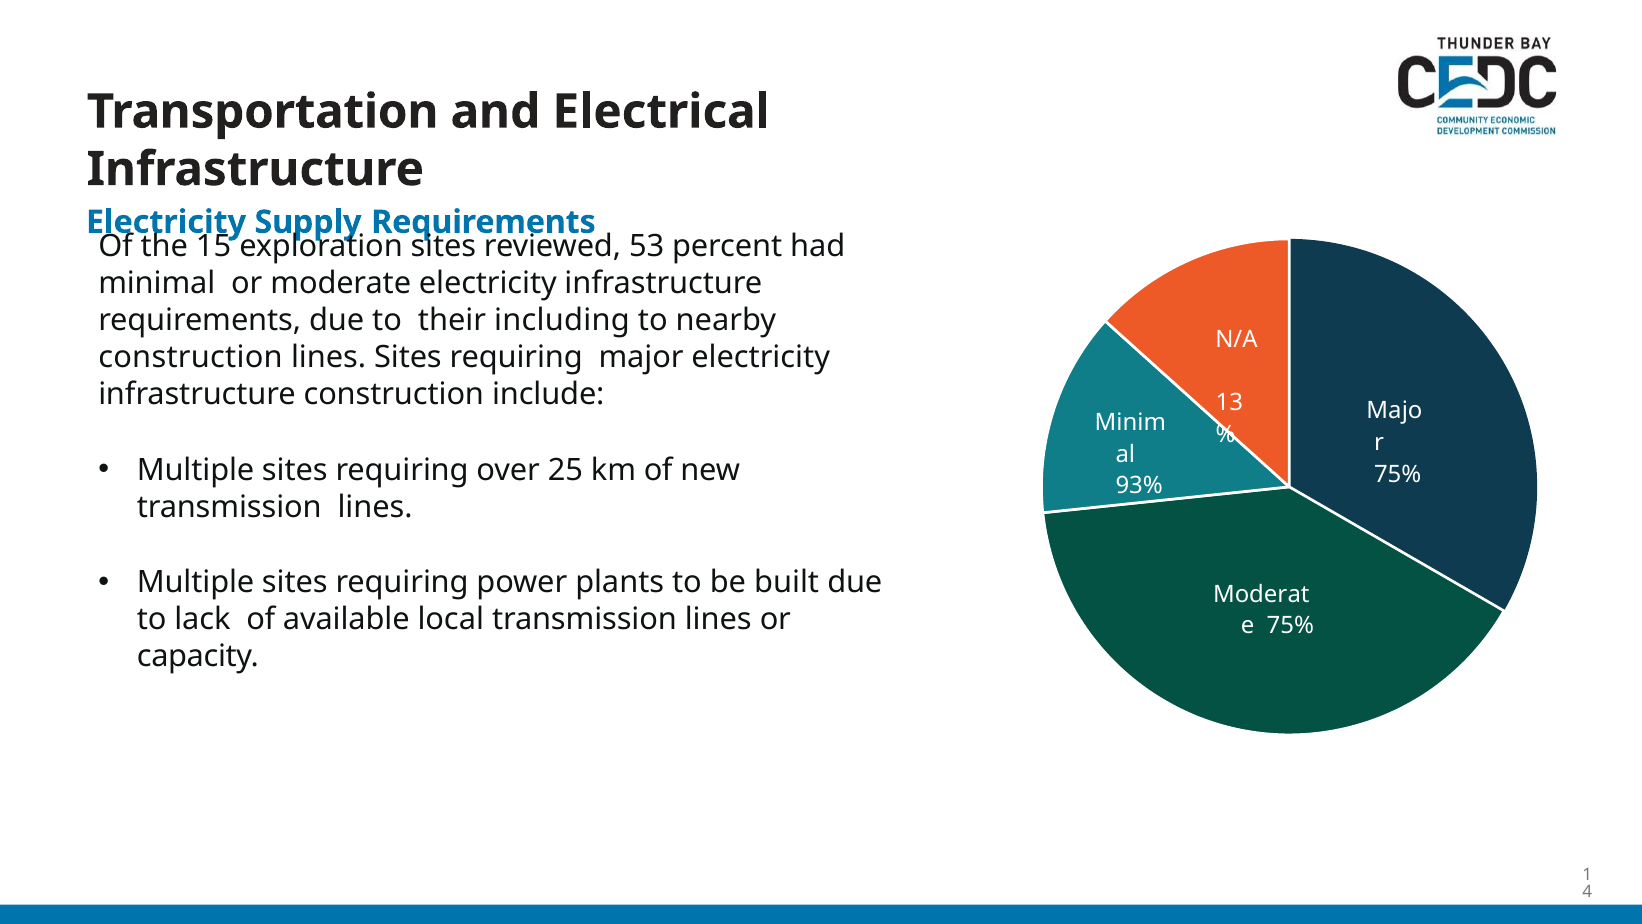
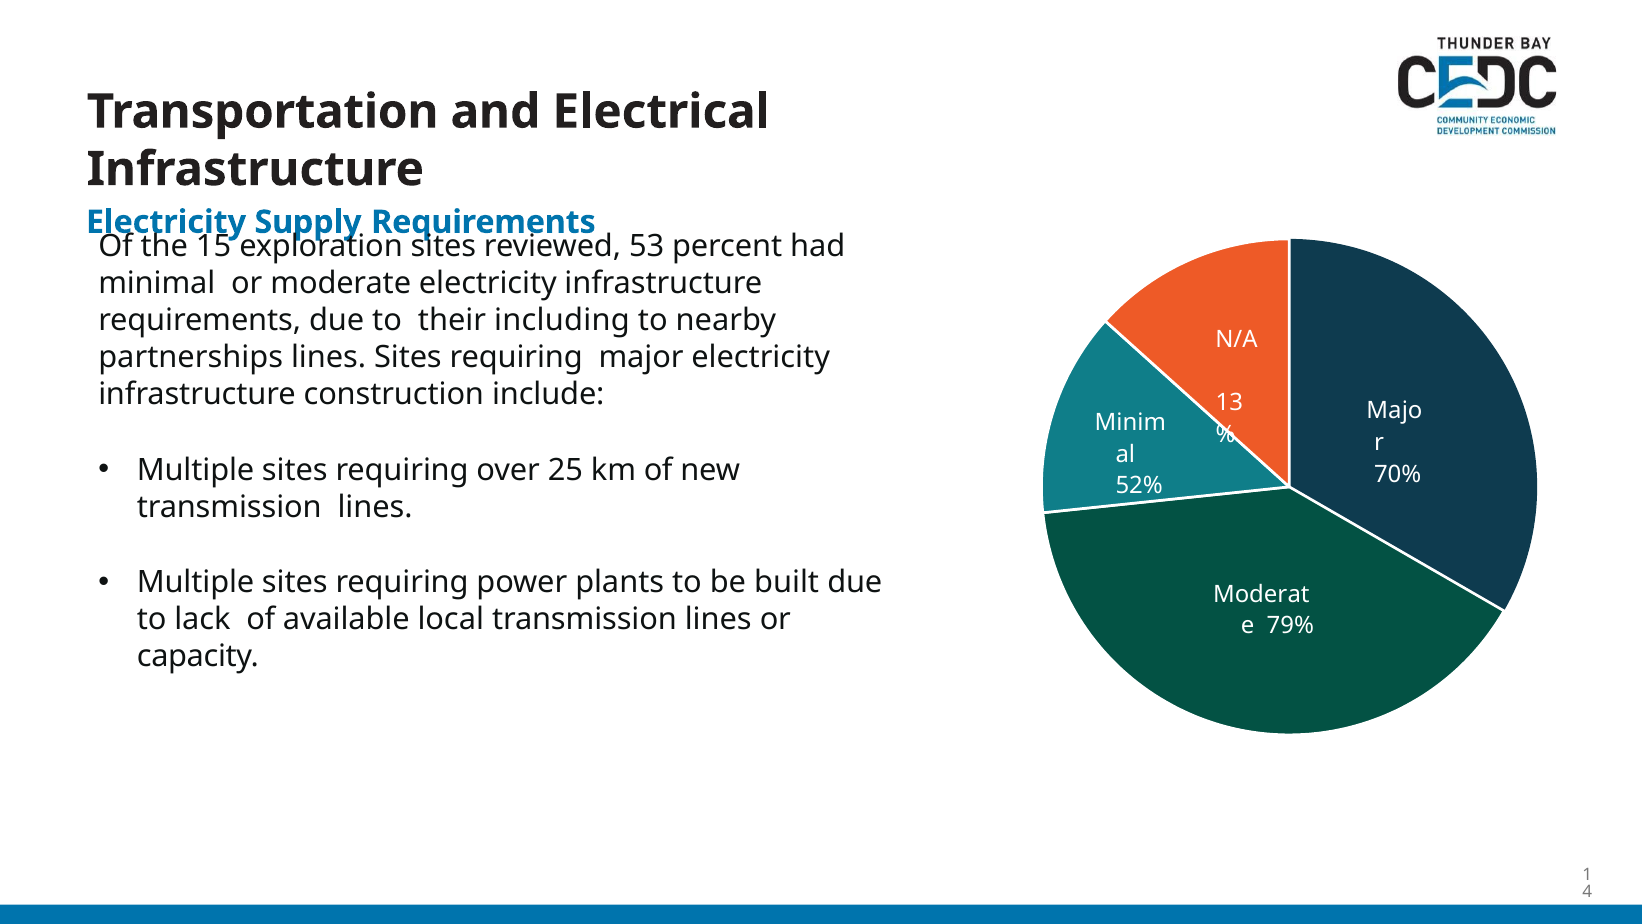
construction: construction -> partnerships (191, 358)
75%: 75% -> 70% (1398, 474)
93%: 93% -> 52% (1139, 486)
75%: 75% -> 79% (1290, 626)
